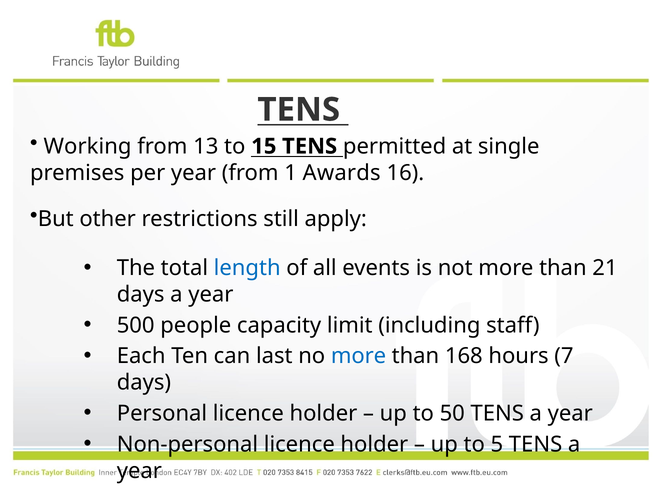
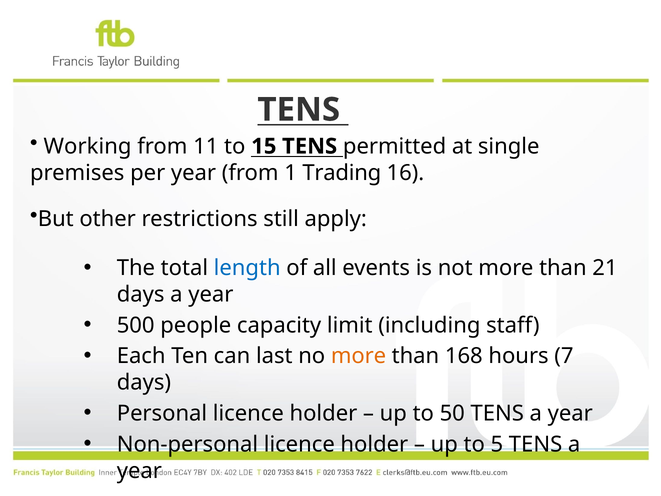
13: 13 -> 11 (206, 146)
Awards: Awards -> Trading (342, 173)
more colour: blue -> orange (358, 356)
